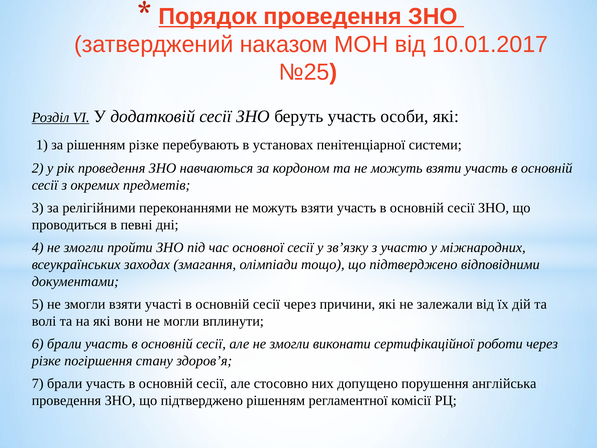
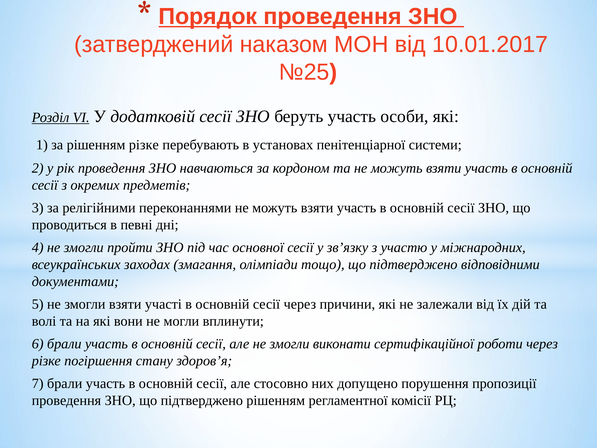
англійська: англійська -> пропозиції (504, 383)
